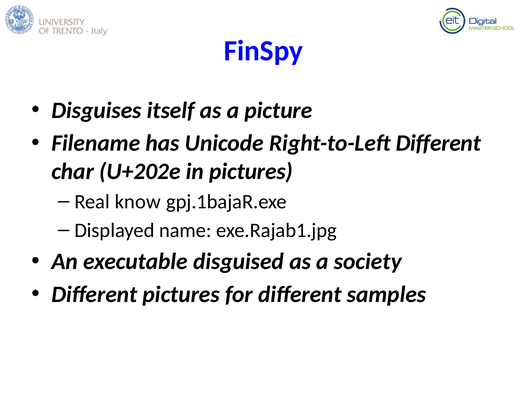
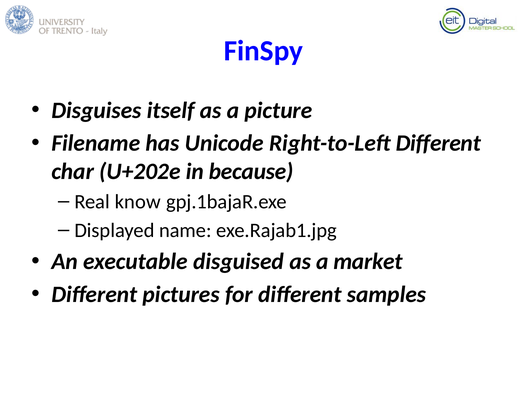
in pictures: pictures -> because (251, 171)
society: society -> market (368, 262)
